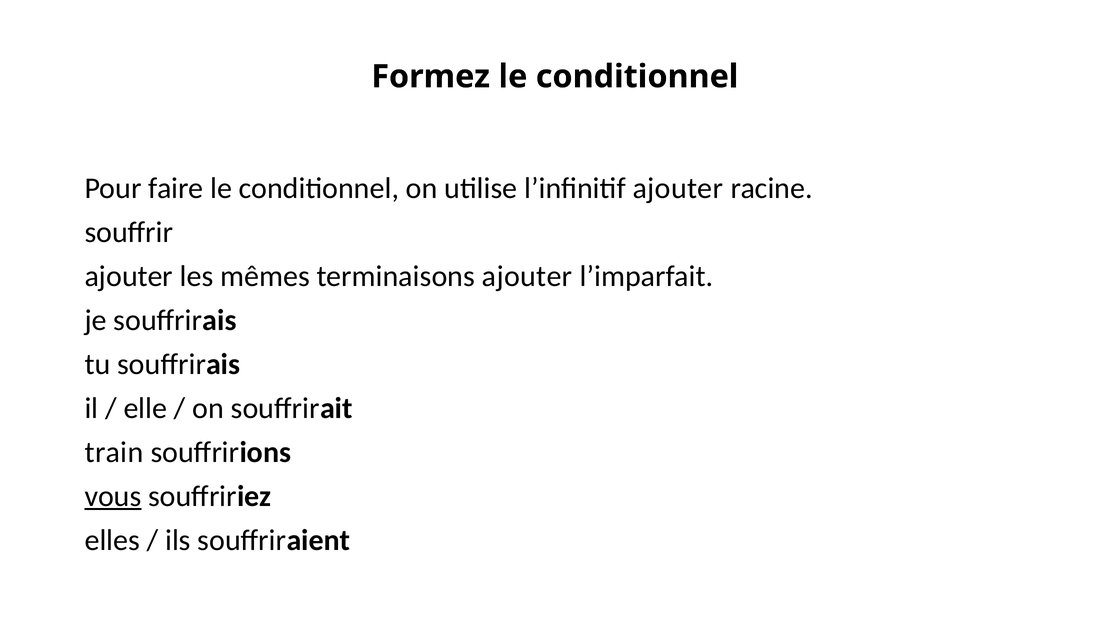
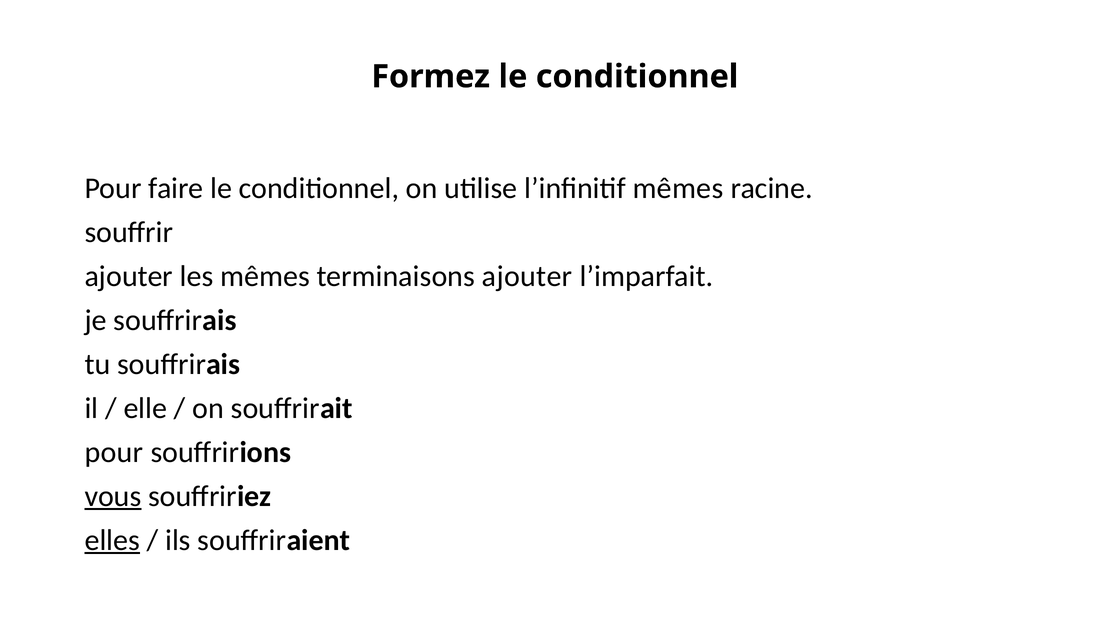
l’infinitif ajouter: ajouter -> mêmes (678, 188)
train: train -> pour (114, 452)
elles underline: none -> present (112, 540)
